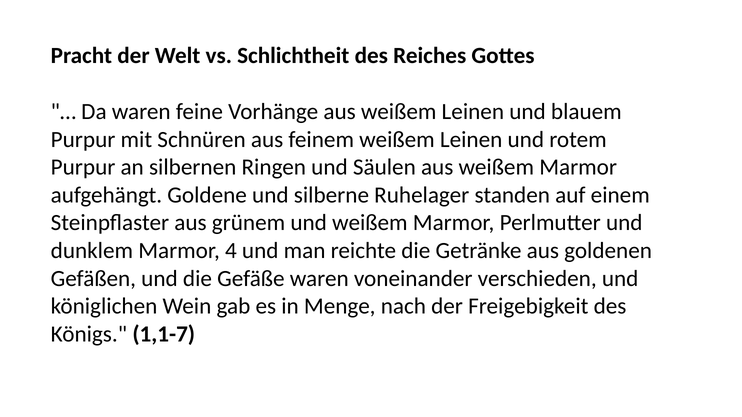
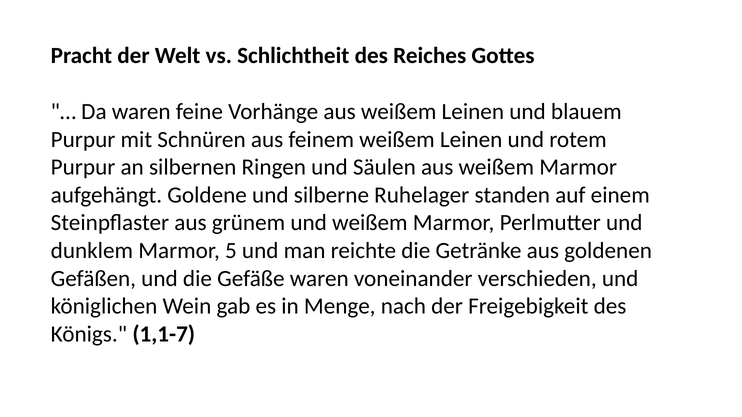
4: 4 -> 5 (231, 251)
